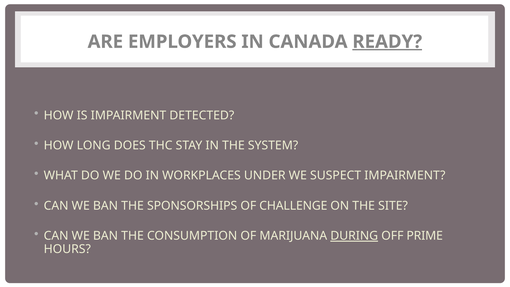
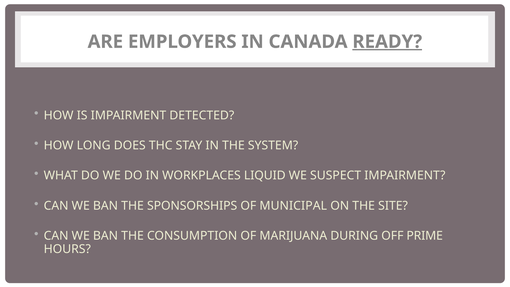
UNDER: UNDER -> LIQUID (265, 176)
CHALLENGE: CHALLENGE -> MUNICIPAL (293, 206)
DURING underline: present -> none (354, 236)
